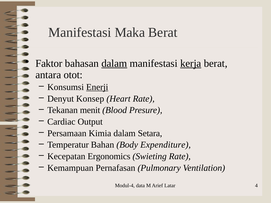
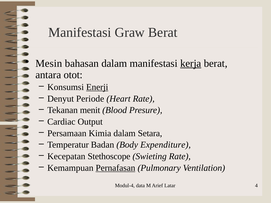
Maka: Maka -> Graw (130, 33)
Faktor: Faktor -> Mesin (49, 63)
dalam underline: present -> none (114, 63)
Konsep: Konsep -> Periode (90, 99)
Bahan: Bahan -> Badan (103, 145)
Ergonomics: Ergonomics -> Stethoscope (109, 157)
Pernafasan underline: none -> present (115, 168)
